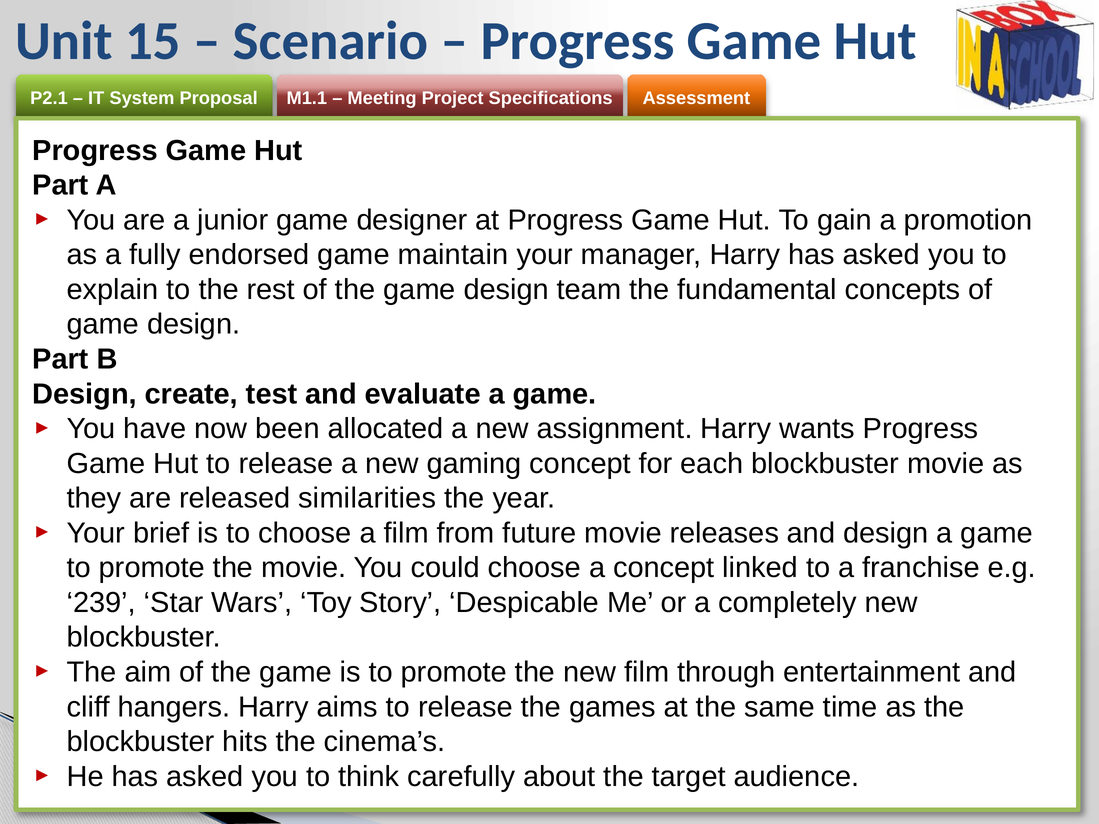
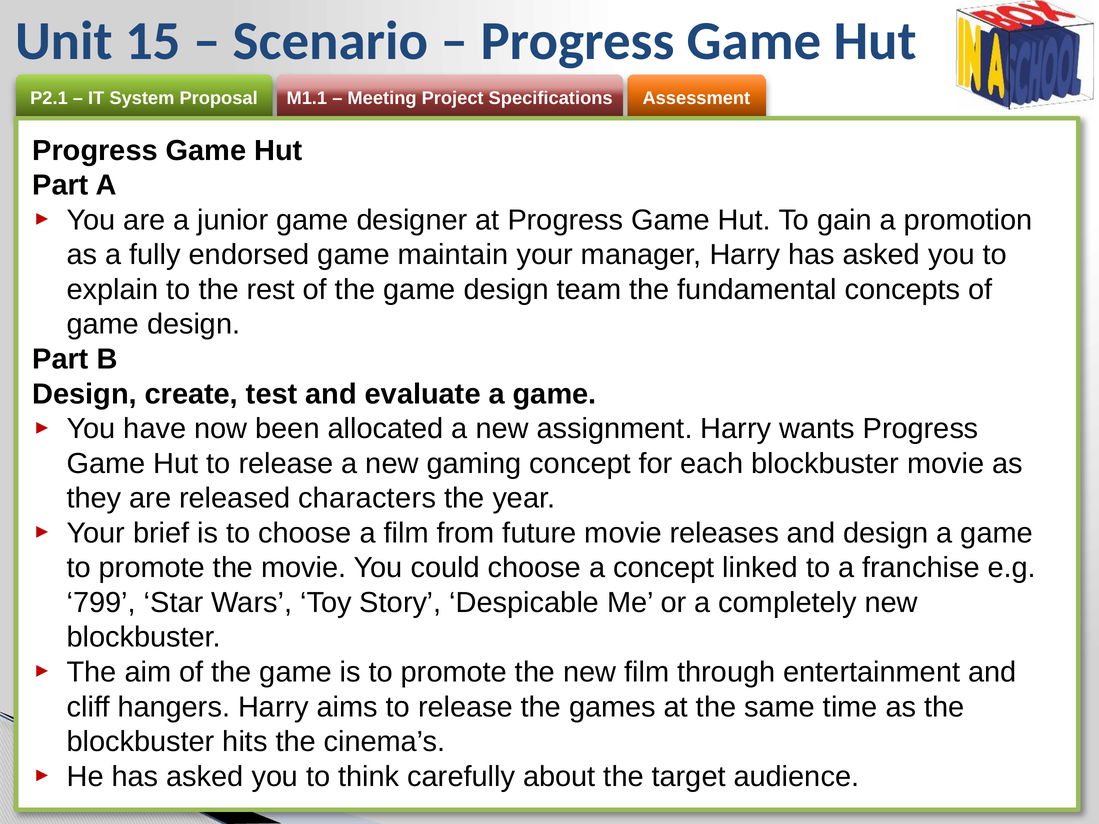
similarities: similarities -> characters (367, 498)
239: 239 -> 799 (101, 603)
